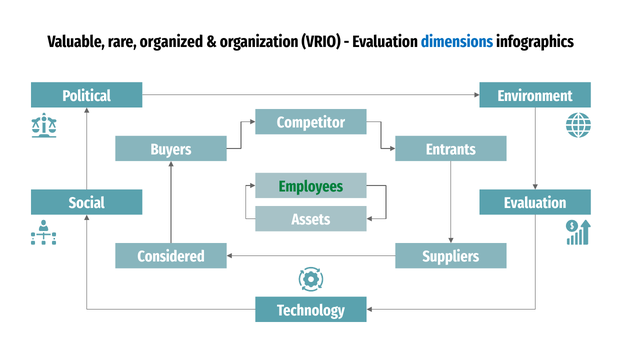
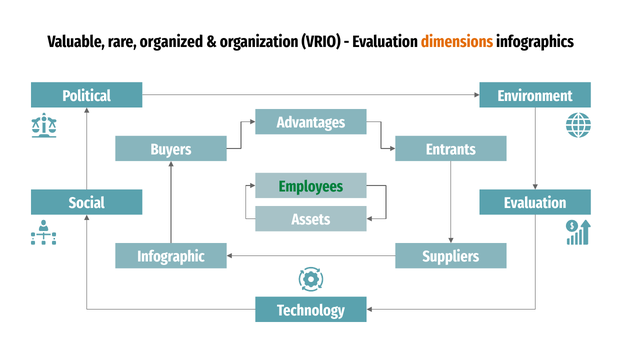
dimensions colour: blue -> orange (457, 42)
Competitor: Competitor -> Advantages (311, 123)
Considered: Considered -> Infographic (171, 257)
